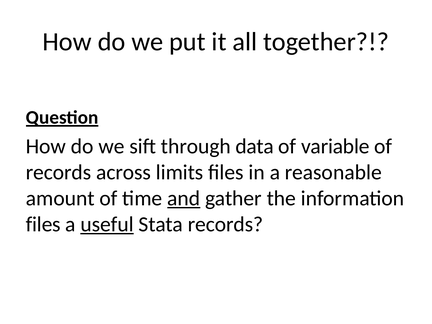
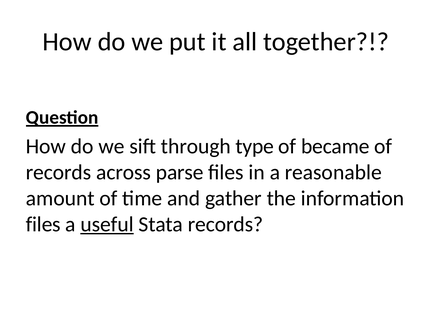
data: data -> type (255, 146)
variable: variable -> became (335, 146)
limits: limits -> parse (180, 172)
and underline: present -> none (184, 198)
